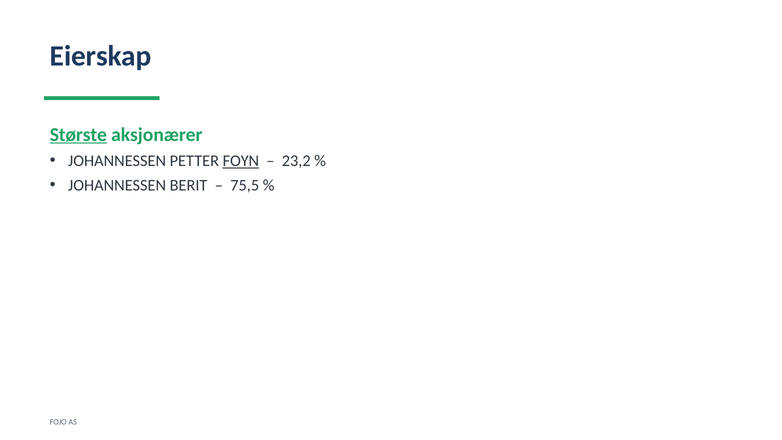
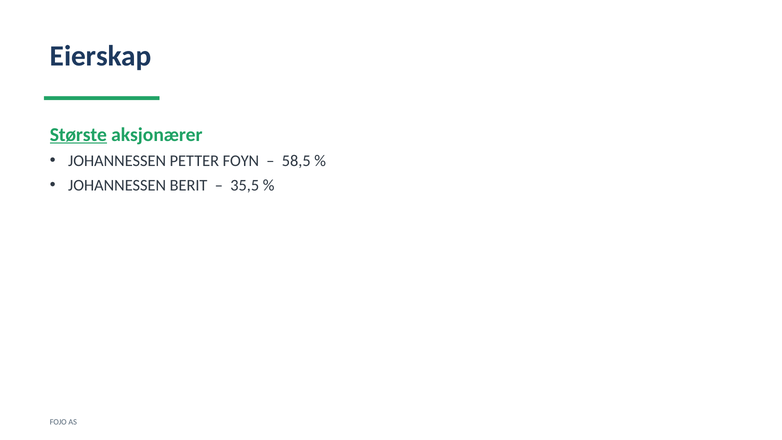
FOYN underline: present -> none (241, 161)
23,2: 23,2 -> 58,5 (296, 161)
75,5: 75,5 -> 35,5 (245, 185)
